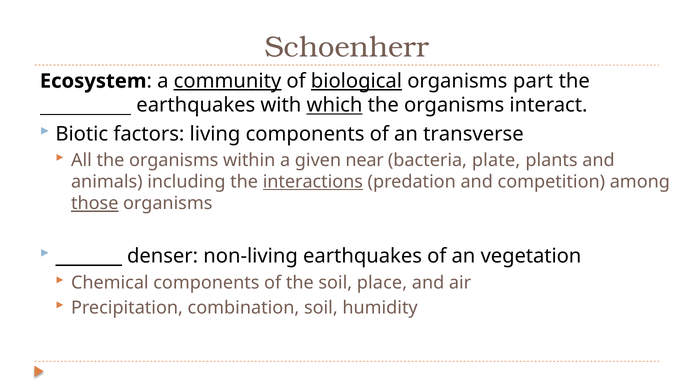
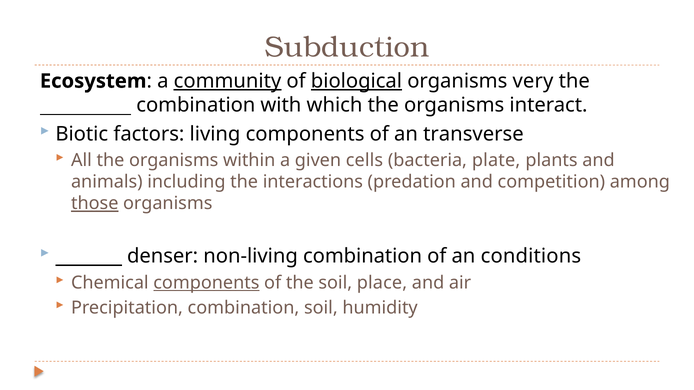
Schoenherr: Schoenherr -> Subduction (347, 47)
part: part -> very (533, 81)
earthquakes: earthquakes -> combination (196, 105)
which underline: present -> none (335, 105)
near: near -> cells (364, 160)
interactions underline: present -> none (313, 182)
non-living earthquakes: earthquakes -> combination (363, 256)
vegetation: vegetation -> conditions (531, 256)
components underline: none -> present (206, 283)
